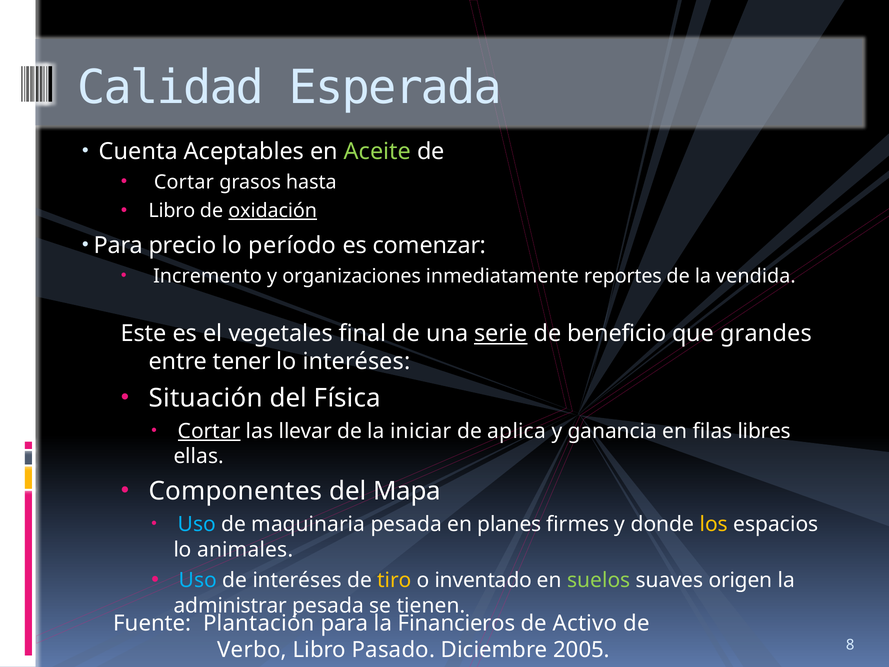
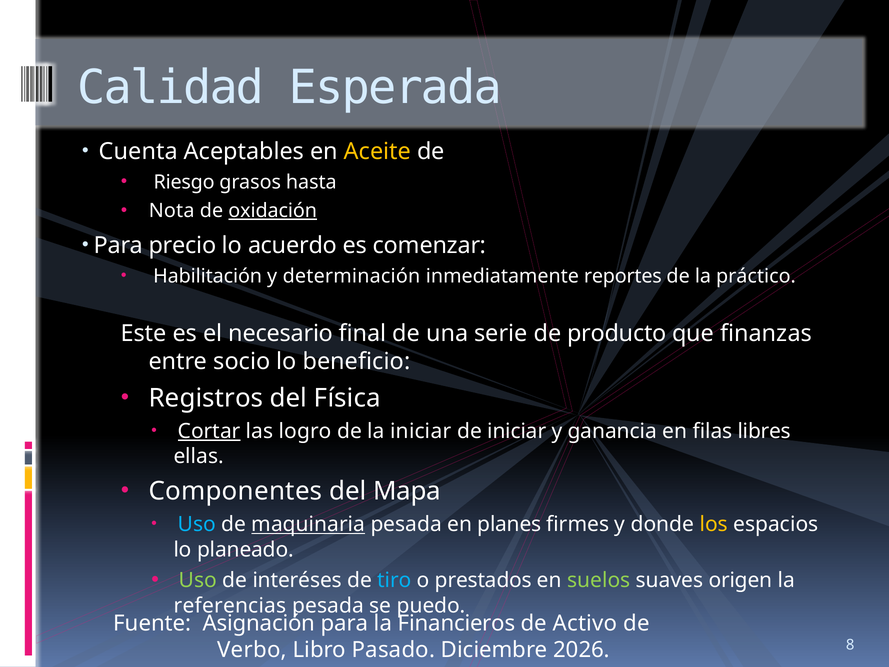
Aceite colour: light green -> yellow (377, 152)
Cortar: Cortar -> Riesgo (184, 182)
Libro: Libro -> Nota (172, 211)
período: período -> acuerdo (293, 246)
Incremento: Incremento -> Habilitación (208, 276)
organizaciones: organizaciones -> determinación (351, 276)
vendida: vendida -> práctico (756, 276)
vegetales: vegetales -> necesario (281, 333)
serie underline: present -> none (501, 333)
beneficio: beneficio -> producto (617, 333)
grandes: grandes -> finanzas (766, 333)
tener: tener -> socio (242, 362)
lo interéses: interéses -> beneficio (356, 362)
Situación: Situación -> Registros (206, 398)
llevar: llevar -> logro (305, 431)
de aplica: aplica -> iniciar (517, 431)
maquinaria underline: none -> present (308, 524)
animales: animales -> planeado (245, 550)
Uso colour: light blue -> light green (198, 580)
tiro colour: yellow -> light blue (394, 580)
inventado: inventado -> prestados (483, 580)
administrar: administrar -> referencias (230, 605)
tienen: tienen -> puedo (431, 605)
Plantación: Plantación -> Asignación (259, 623)
2005: 2005 -> 2026 (582, 650)
